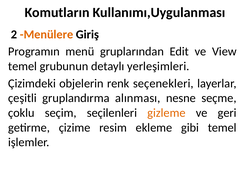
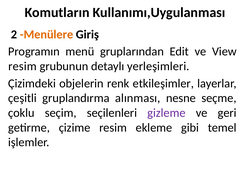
temel: temel -> resim (22, 66)
seçenekleri: seçenekleri -> etkileşimler (163, 83)
gizleme colour: orange -> purple (166, 113)
